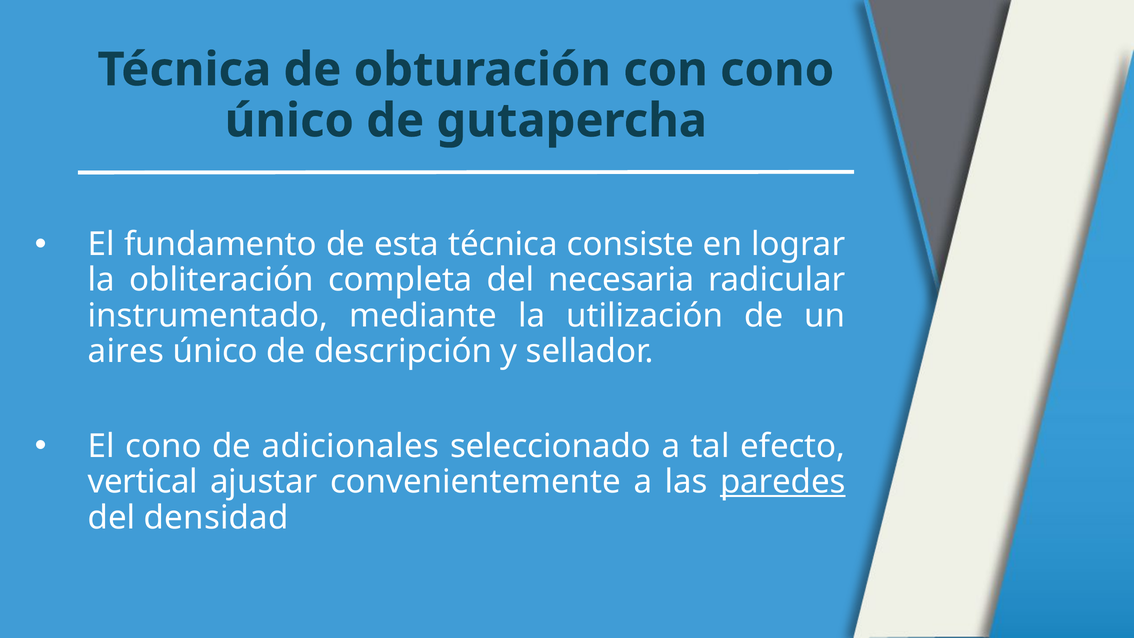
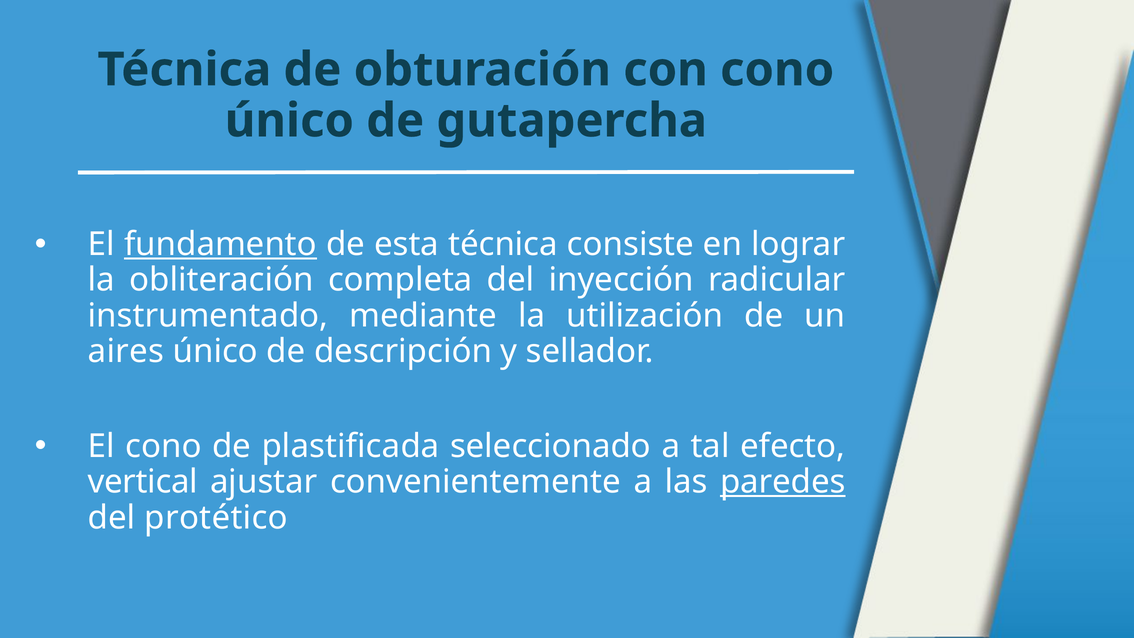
fundamento underline: none -> present (220, 244)
necesaria: necesaria -> inyección (621, 280)
adicionales: adicionales -> plastificada (351, 446)
densidad: densidad -> protético (216, 518)
